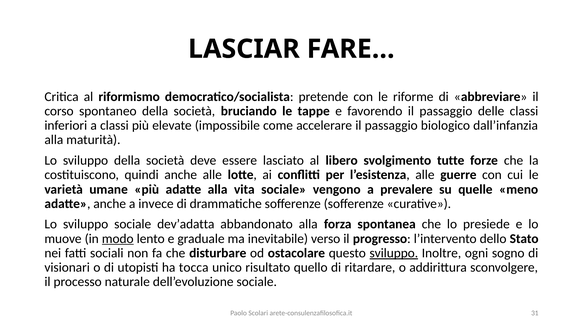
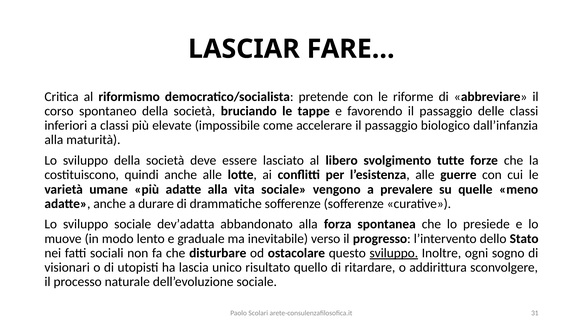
invece: invece -> durare (156, 204)
modo underline: present -> none (118, 239)
tocca: tocca -> lascia (194, 267)
